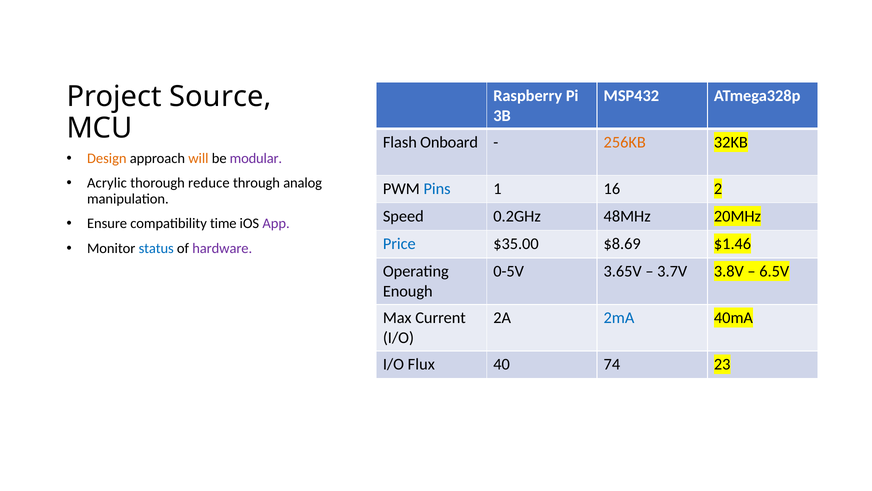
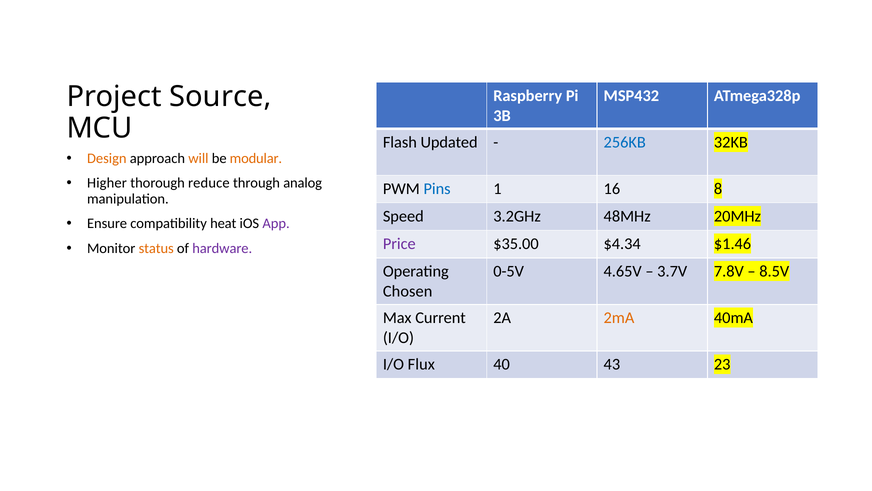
Onboard: Onboard -> Updated (449, 142)
256KB colour: orange -> blue (625, 142)
modular colour: purple -> orange (256, 158)
Acrylic: Acrylic -> Higher (107, 183)
2: 2 -> 8 (718, 189)
0.2GHz: 0.2GHz -> 3.2GHz (517, 216)
time: time -> heat (223, 223)
Price colour: blue -> purple (399, 244)
$8.69: $8.69 -> $4.34 (622, 244)
status colour: blue -> orange (156, 248)
3.65V: 3.65V -> 4.65V (623, 271)
3.8V: 3.8V -> 7.8V (729, 271)
6.5V: 6.5V -> 8.5V (774, 271)
Enough: Enough -> Chosen (408, 291)
2mA colour: blue -> orange (619, 318)
74: 74 -> 43 (612, 364)
